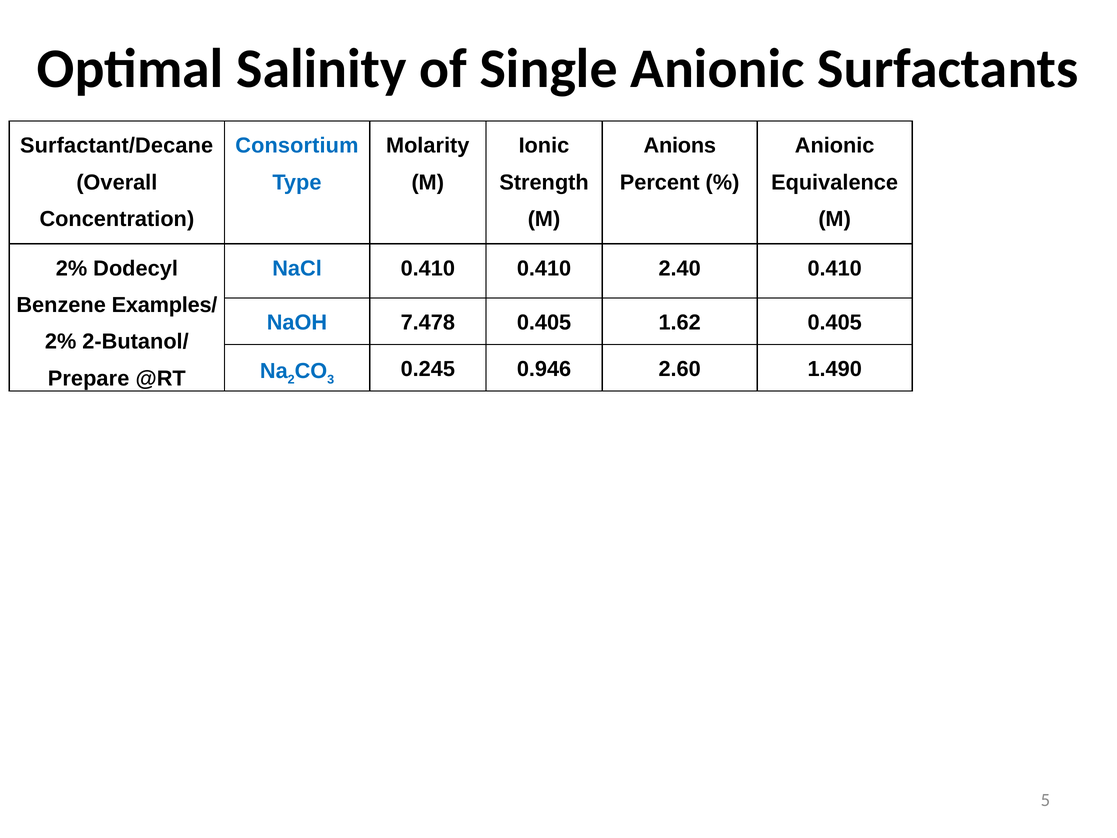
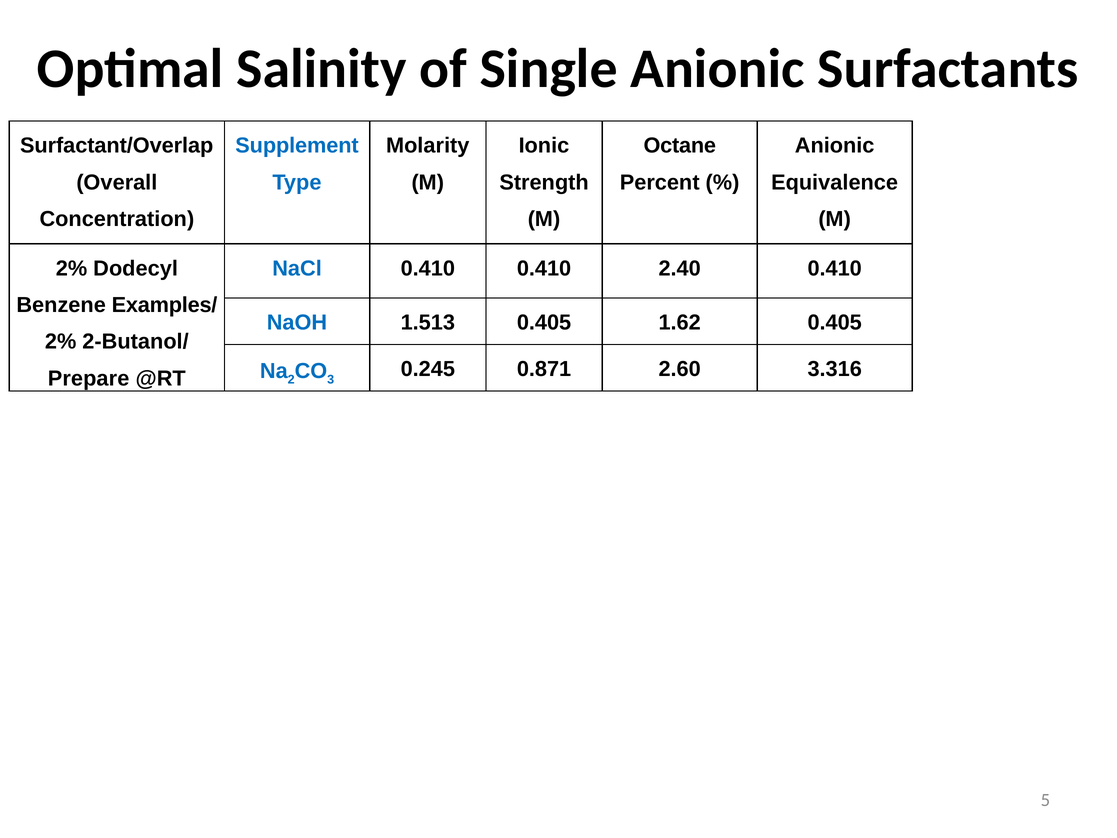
Surfactant/Decane: Surfactant/Decane -> Surfactant/Overlap (117, 146)
Consortium: Consortium -> Supplement (297, 146)
Anions: Anions -> Octane (680, 146)
7.478: 7.478 -> 1.513 (428, 323)
0.946: 0.946 -> 0.871 (544, 369)
1.490: 1.490 -> 3.316 (835, 369)
